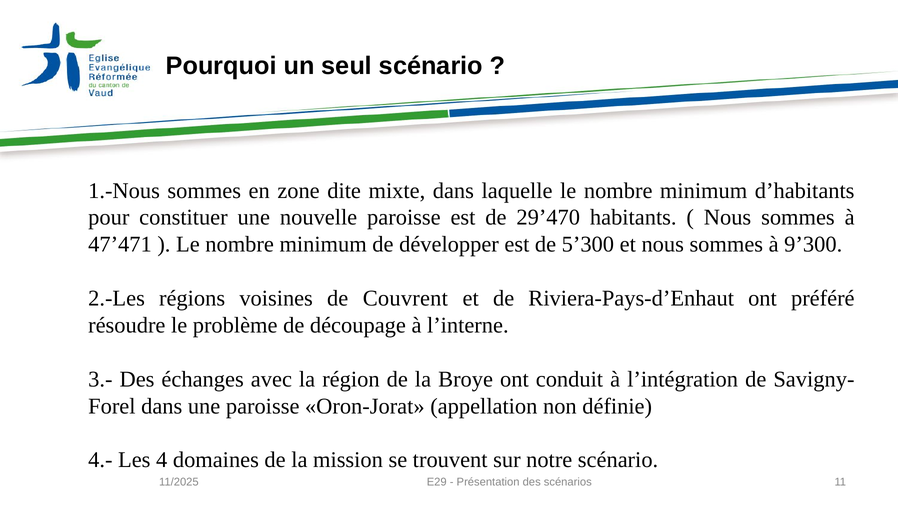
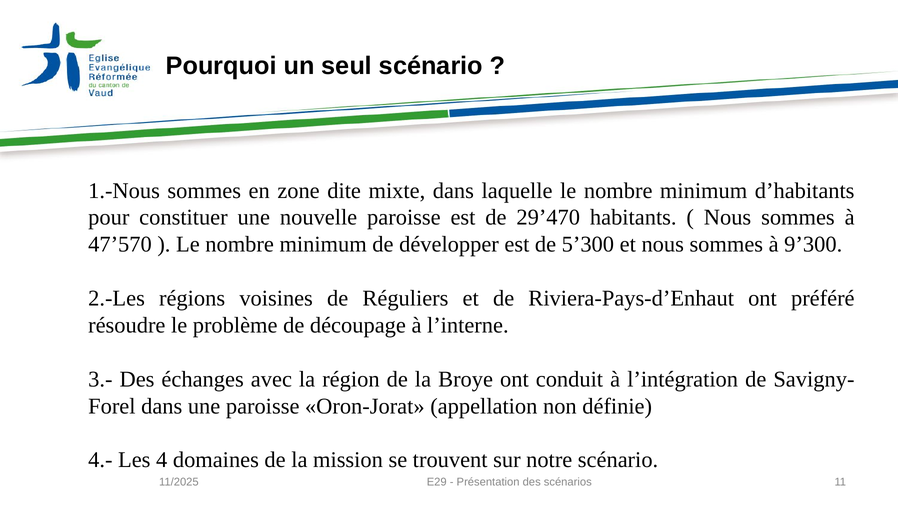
47’471: 47’471 -> 47’570 (120, 245)
Couvrent: Couvrent -> Réguliers (405, 298)
